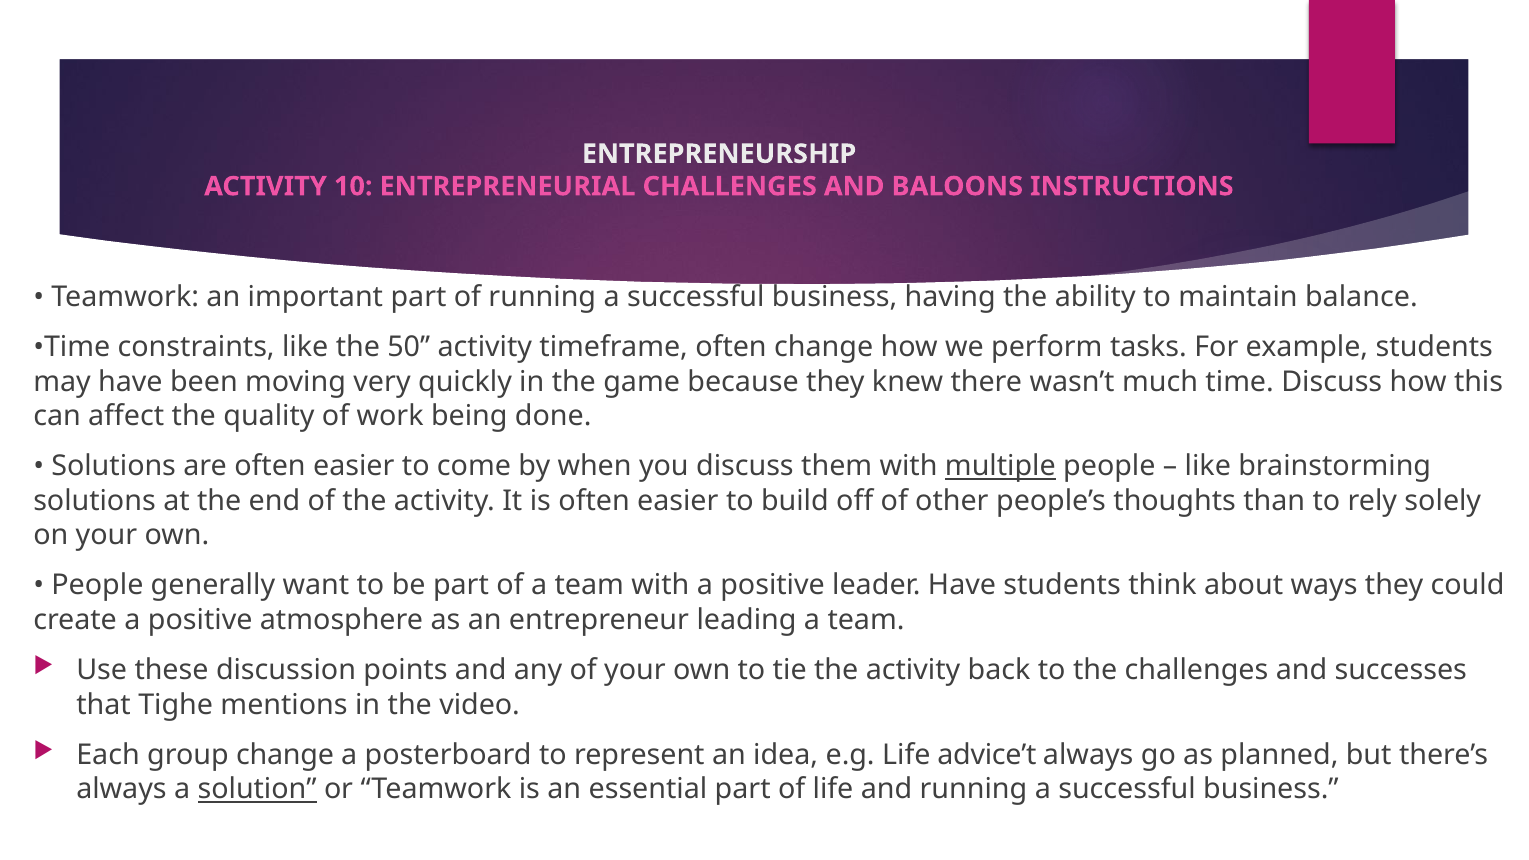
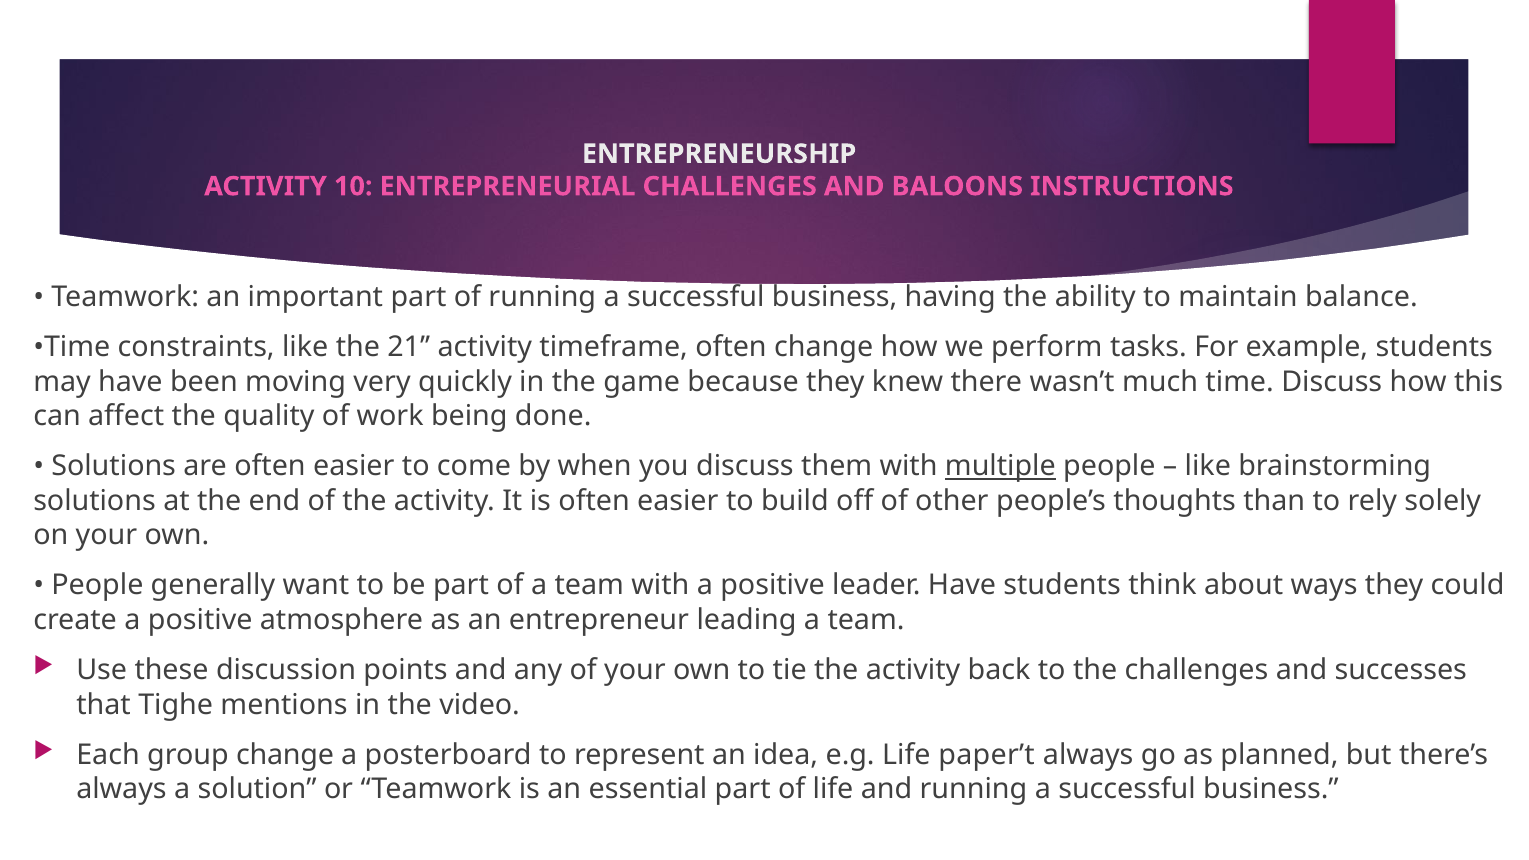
50: 50 -> 21 (409, 347)
advice’t: advice’t -> paper’t (987, 755)
solution underline: present -> none (257, 789)
